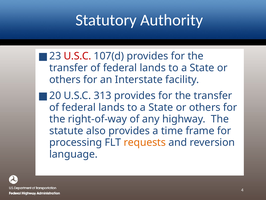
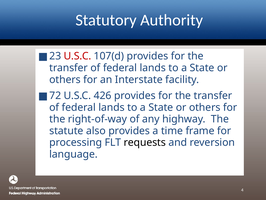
20: 20 -> 72 (55, 95)
313: 313 -> 426 (103, 95)
requests colour: orange -> black (145, 142)
